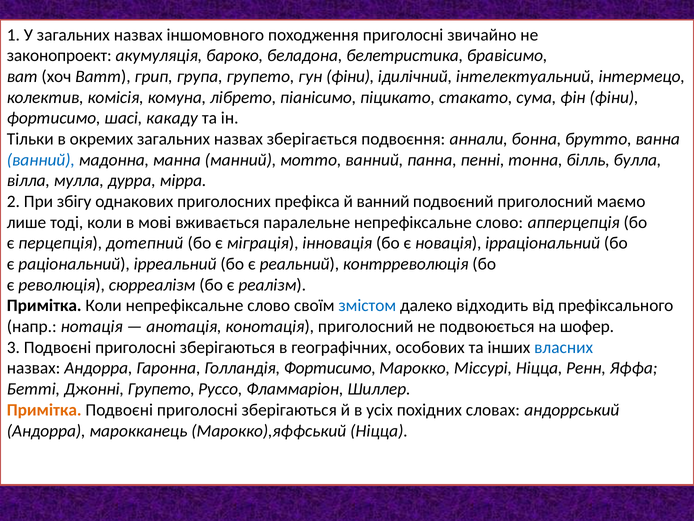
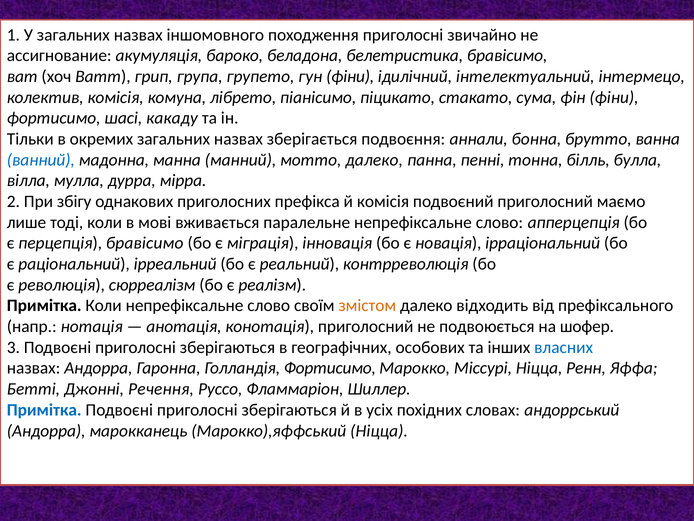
законопроект: законопроект -> ассигнование (59, 56)
мотто ванний: ванний -> далеко (374, 160)
й ванний: ванний -> комісія (383, 201)
перцепція дотепний: дотепний -> бравісимо (145, 243)
змістом colour: blue -> orange (367, 305)
Джонні Групето: Групето -> Речення (161, 389)
Примітка colour: orange -> blue (44, 410)
